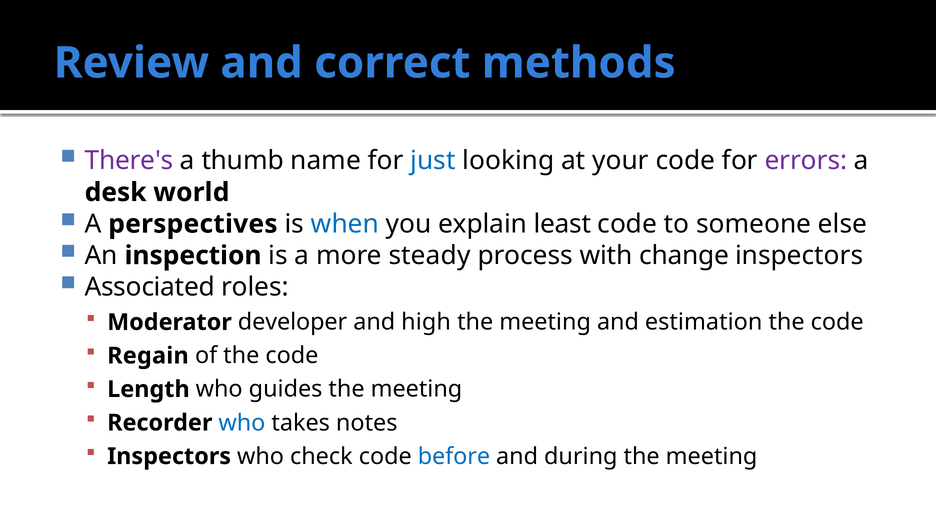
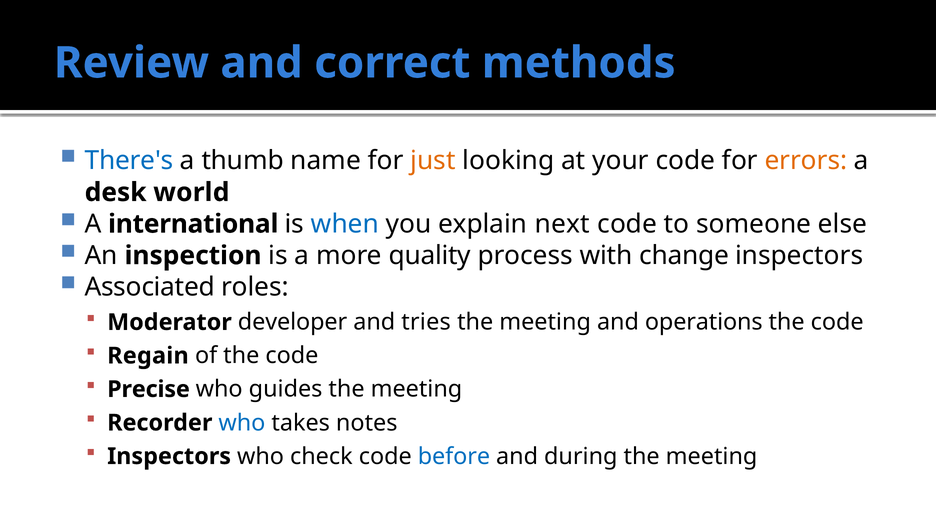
There's colour: purple -> blue (129, 161)
just colour: blue -> orange (433, 161)
errors colour: purple -> orange (806, 161)
perspectives: perspectives -> international (193, 224)
least: least -> next (562, 224)
steady: steady -> quality (430, 256)
high: high -> tries (426, 323)
estimation: estimation -> operations (704, 323)
Length: Length -> Precise (149, 390)
